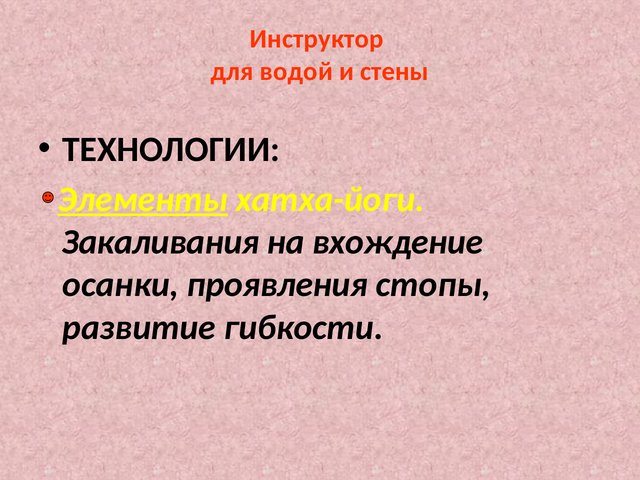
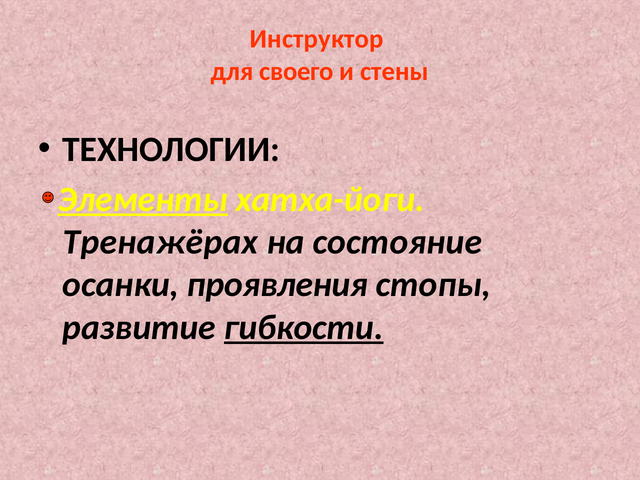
водой: водой -> своего (297, 72)
Закаливания: Закаливания -> Тренажёрах (160, 242)
вхождение: вхождение -> состояние (397, 242)
гибкости underline: none -> present (304, 327)
